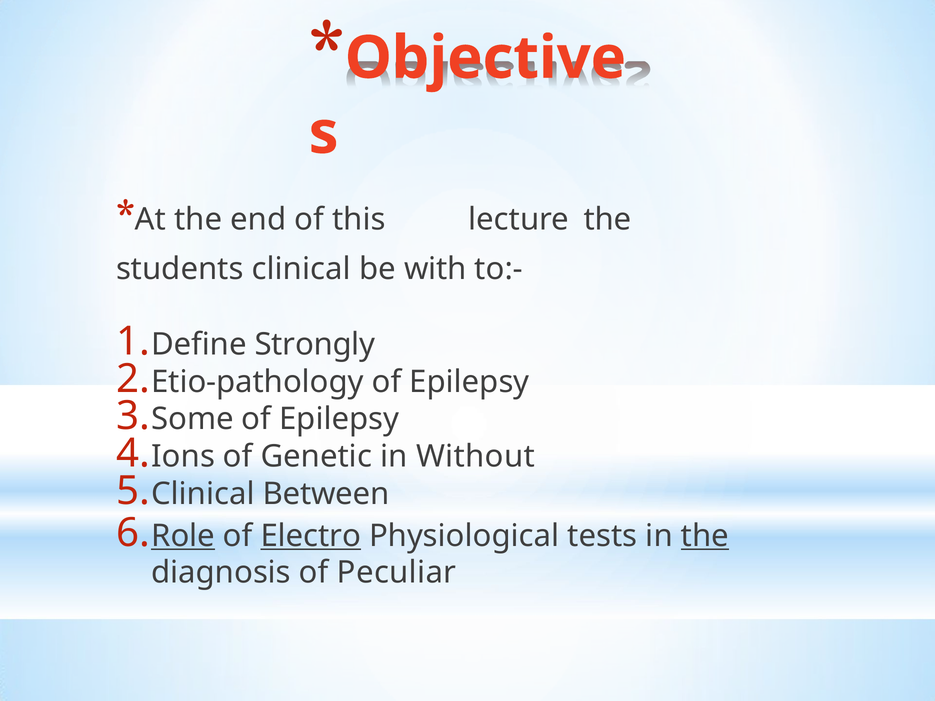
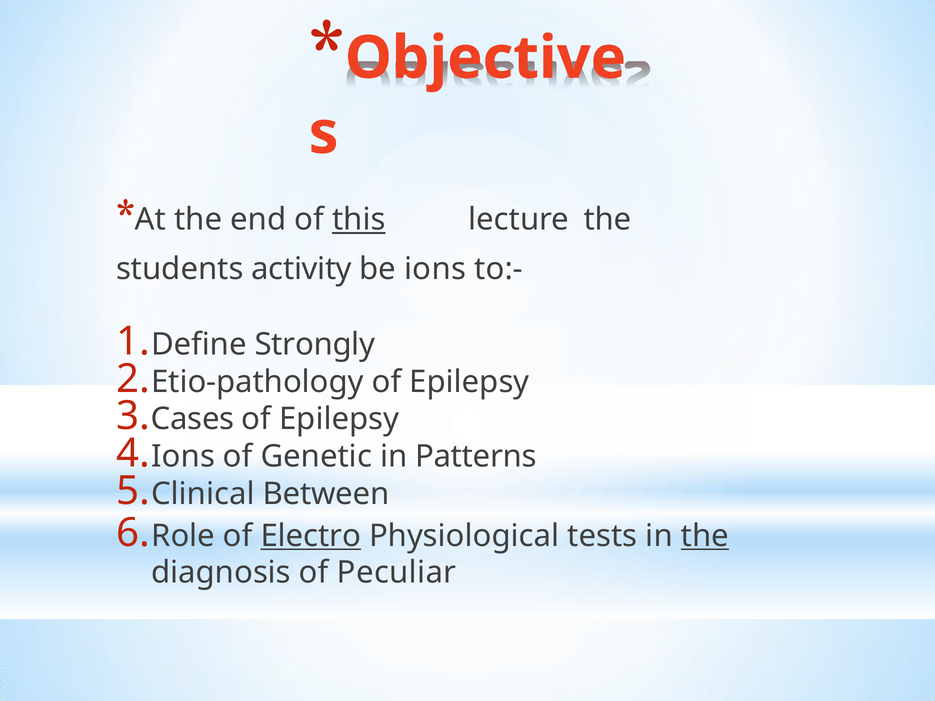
this underline: none -> present (359, 220)
students clinical: clinical -> activity (302, 269)
be with: with -> ions (435, 269)
Some: Some -> Cases (193, 419)
Without: Without -> Patterns (476, 457)
Role underline: present -> none (183, 536)
